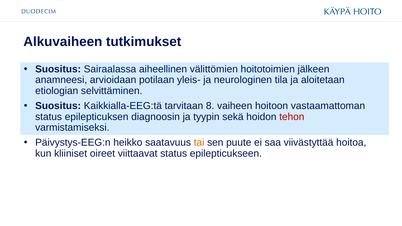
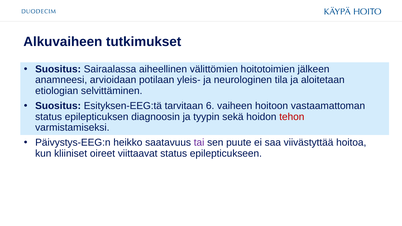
Kaikkialla-EEG:tä: Kaikkialla-EEG:tä -> Esityksen-EEG:tä (123, 106)
8: 8 -> 6 (210, 106)
tai colour: orange -> purple (199, 143)
